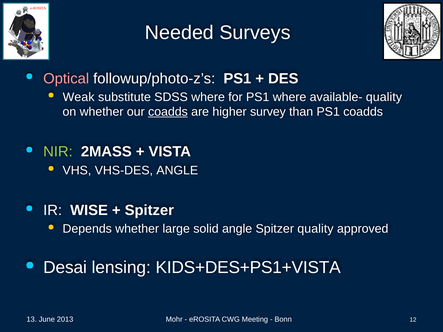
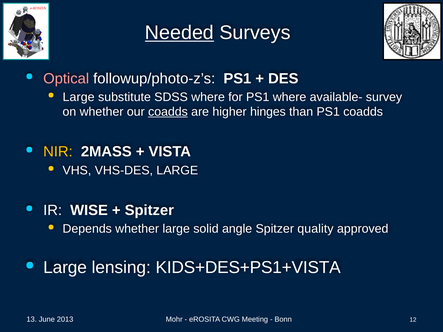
Needed underline: none -> present (179, 33)
Weak: Weak -> Large (79, 97)
available- quality: quality -> survey (384, 97)
survey: survey -> hinges (268, 112)
NIR colour: light green -> yellow (58, 152)
VHS-DES ANGLE: ANGLE -> LARGE (177, 170)
Desai: Desai -> Large (65, 268)
